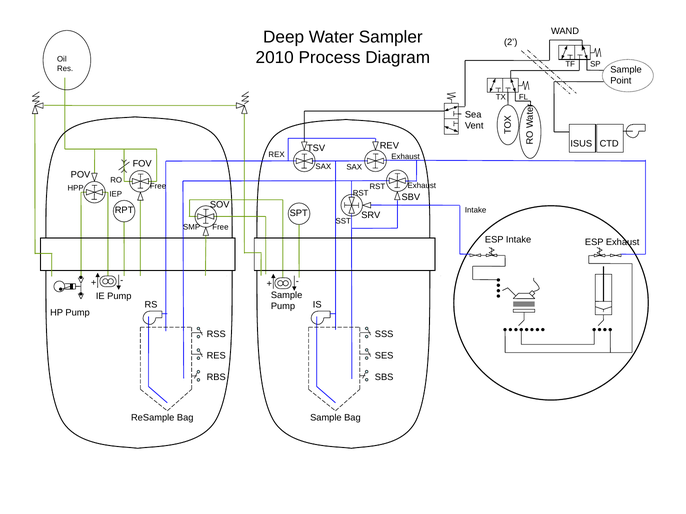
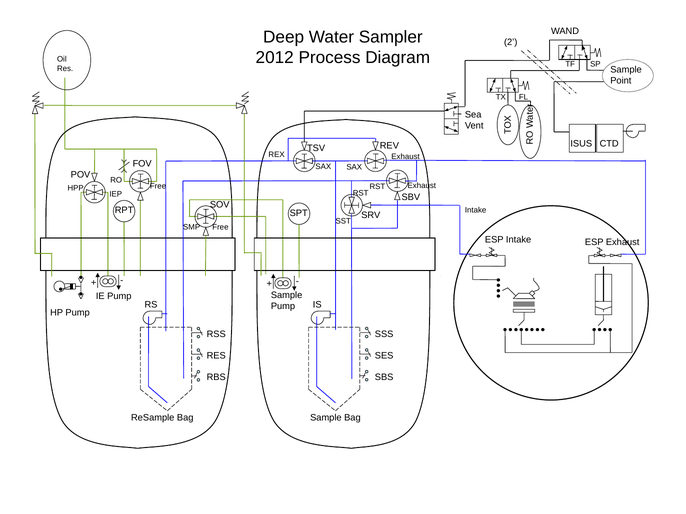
2010: 2010 -> 2012 (275, 58)
